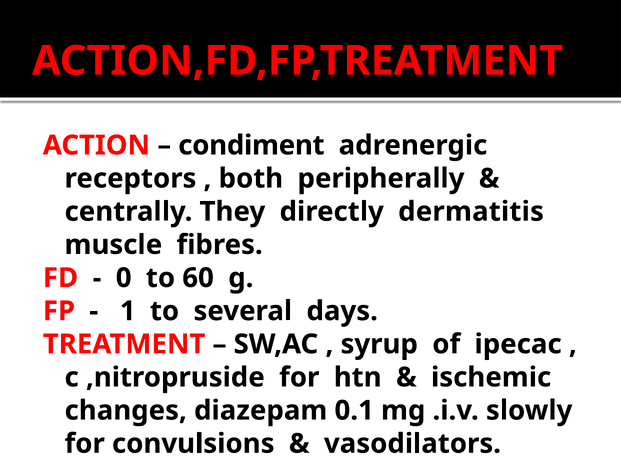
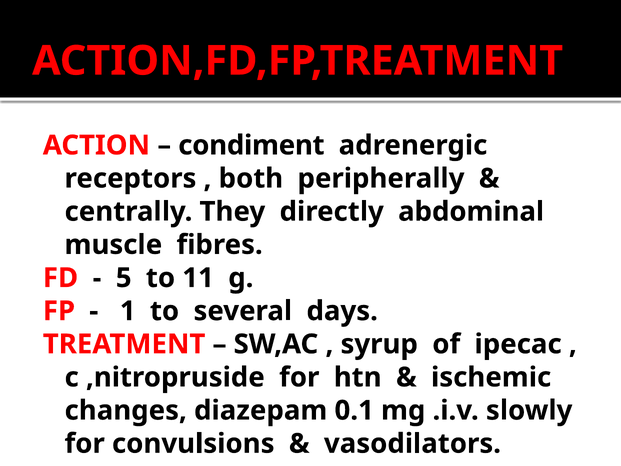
dermatitis: dermatitis -> abdominal (471, 212)
0: 0 -> 5 (124, 278)
60: 60 -> 11 (198, 278)
